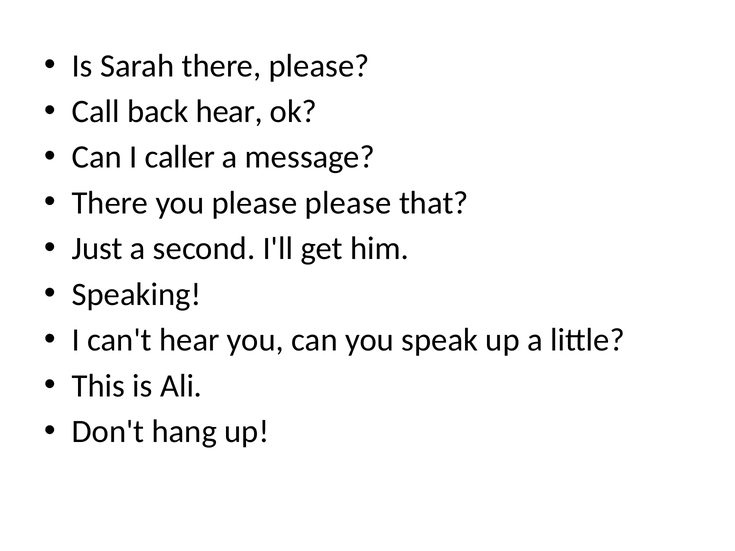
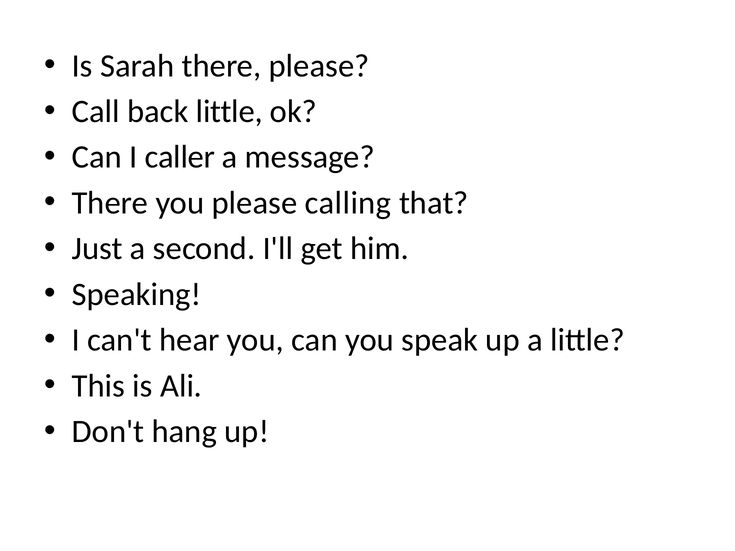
back hear: hear -> little (229, 112)
please please: please -> calling (348, 203)
